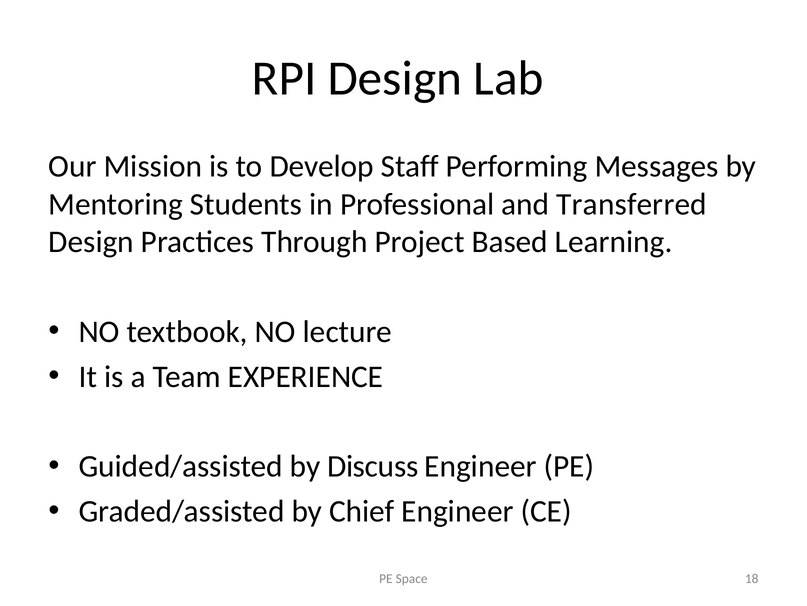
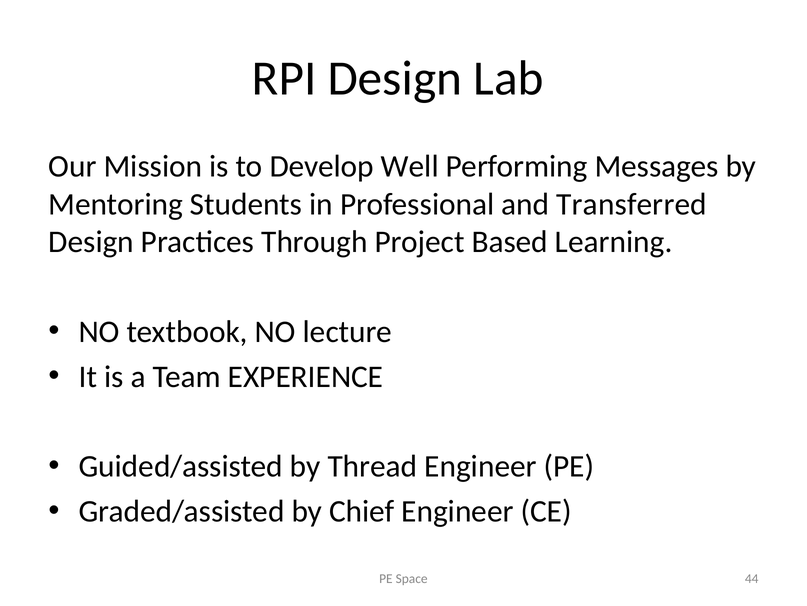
Staff: Staff -> Well (410, 166)
Discuss: Discuss -> Thread (373, 466)
18: 18 -> 44 (752, 578)
